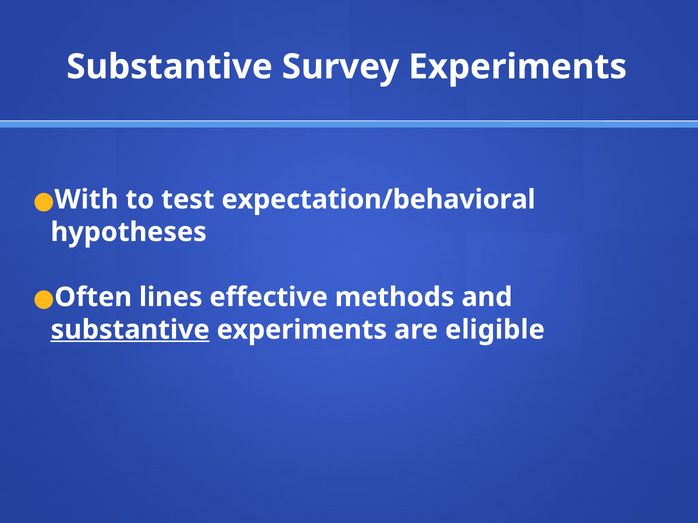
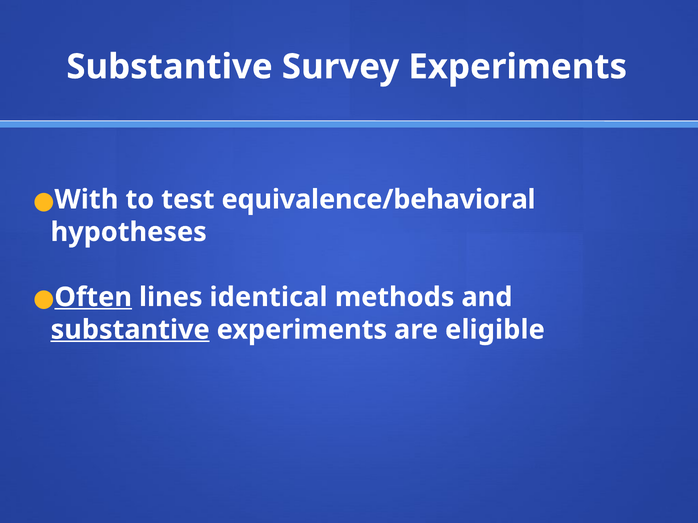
expectation/behavioral: expectation/behavioral -> equivalence/behavioral (379, 200)
Often underline: none -> present (93, 297)
effective: effective -> identical (269, 297)
